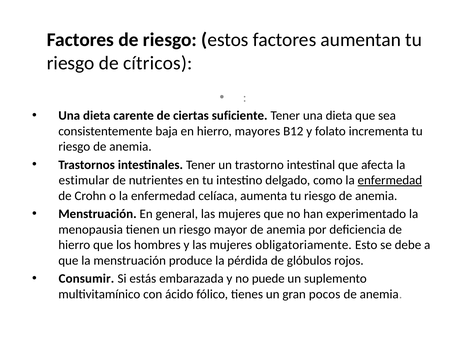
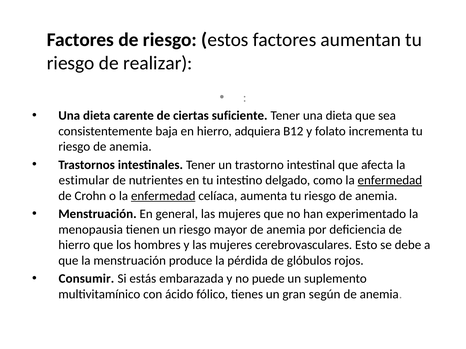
cítricos: cítricos -> realizar (158, 63)
mayores: mayores -> adquiera (258, 131)
enfermedad underline: none -> present (163, 196)
obligatoriamente: obligatoriamente -> cerebrovasculares (304, 245)
pocos: pocos -> según (325, 294)
